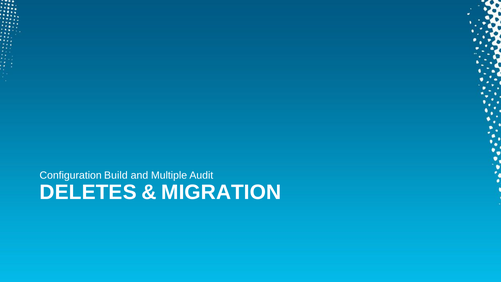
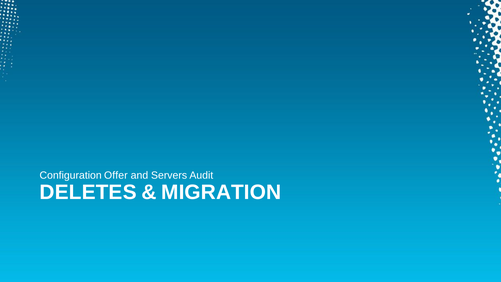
Build: Build -> Offer (116, 175)
Multiple: Multiple -> Servers (169, 175)
